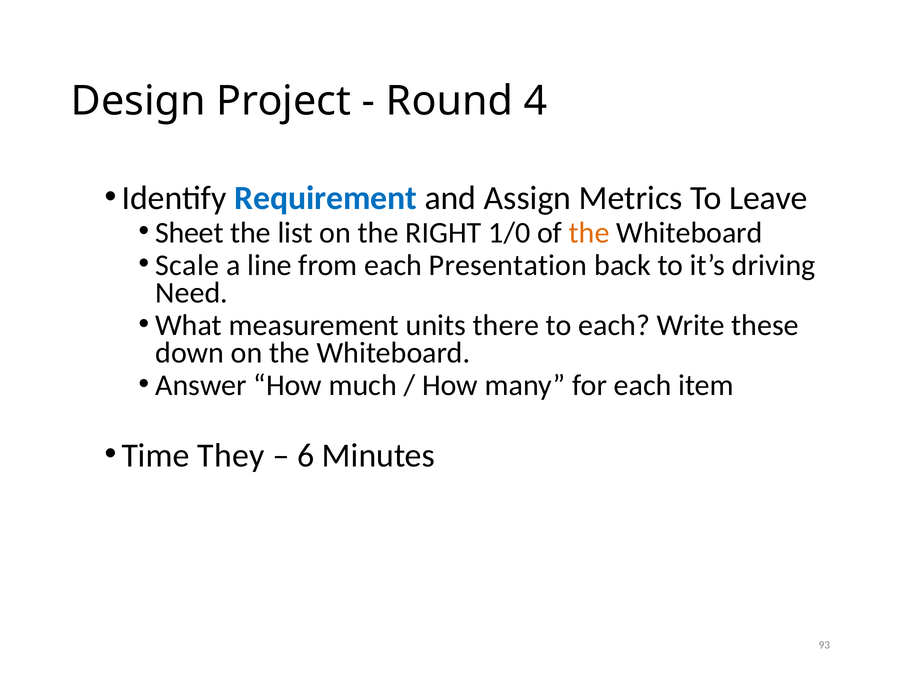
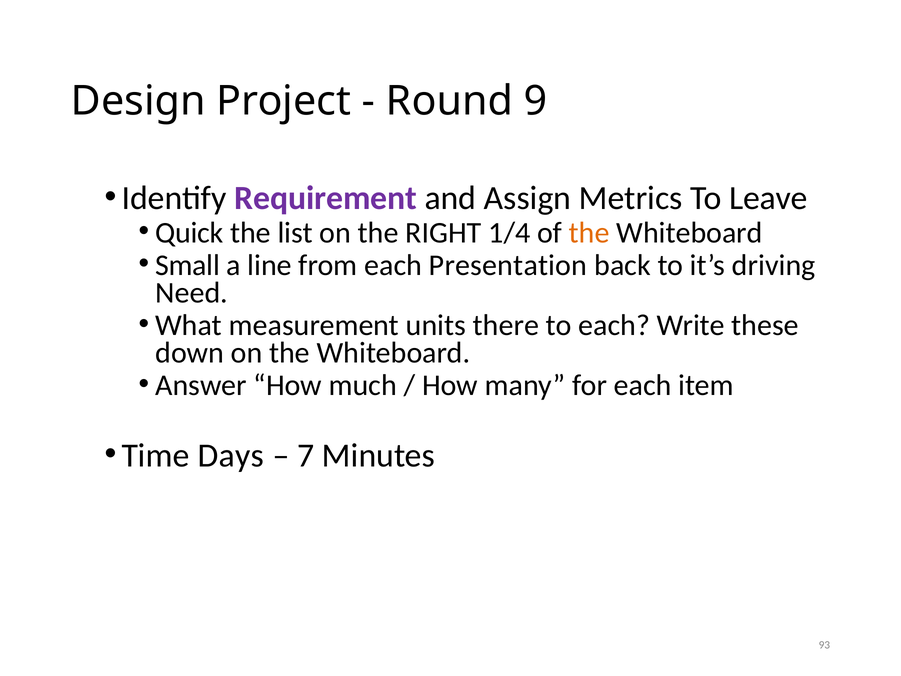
4: 4 -> 9 (535, 101)
Requirement colour: blue -> purple (326, 198)
Sheet: Sheet -> Quick (189, 233)
1/0: 1/0 -> 1/4 (509, 233)
Scale: Scale -> Small (188, 265)
They: They -> Days (231, 455)
6: 6 -> 7 (306, 455)
